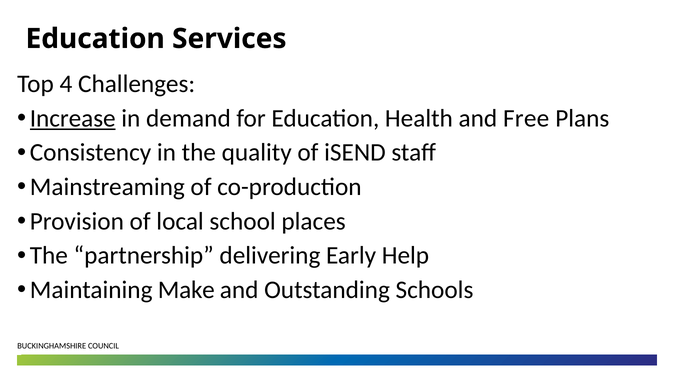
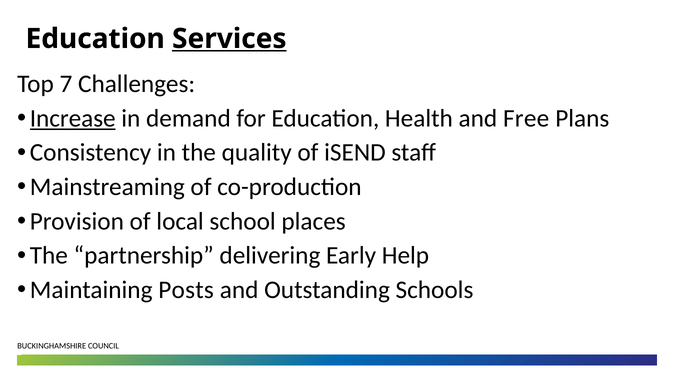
Services underline: none -> present (229, 39)
4: 4 -> 7 (66, 84)
Make: Make -> Posts (186, 290)
